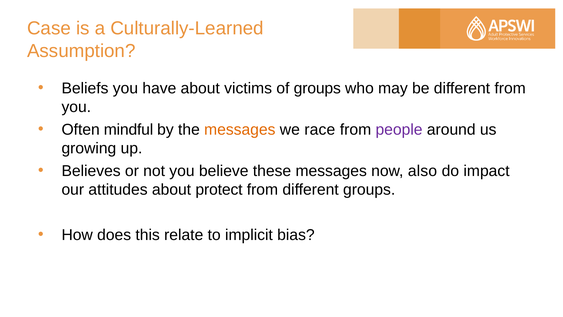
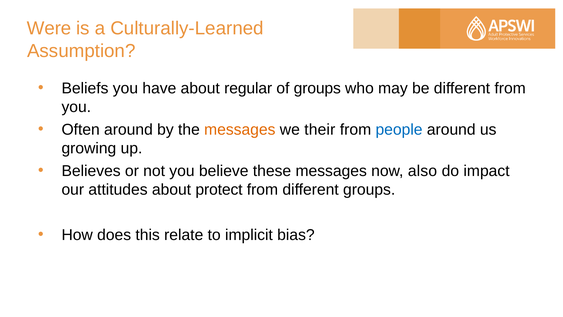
Case: Case -> Were (49, 28)
victims: victims -> regular (248, 88)
Often mindful: mindful -> around (128, 130)
race: race -> their (320, 130)
people colour: purple -> blue (399, 130)
